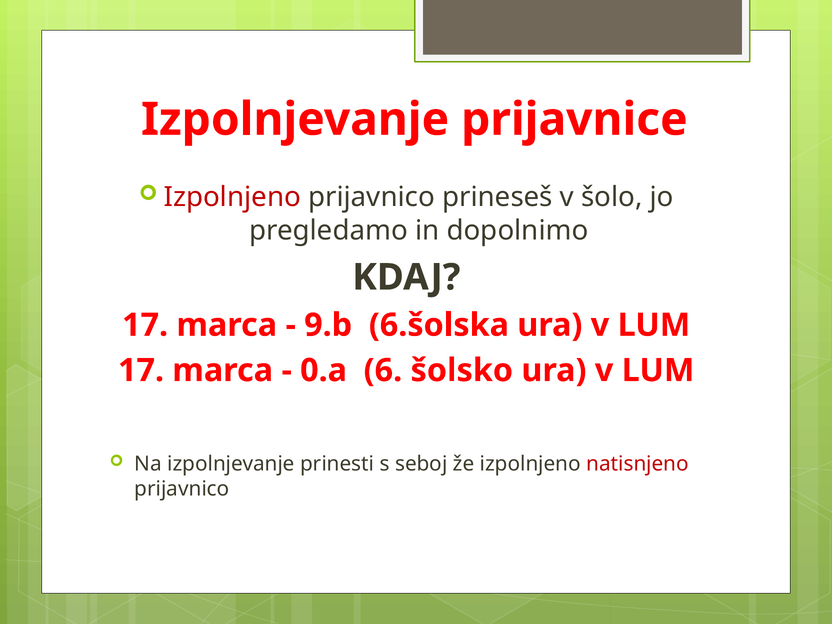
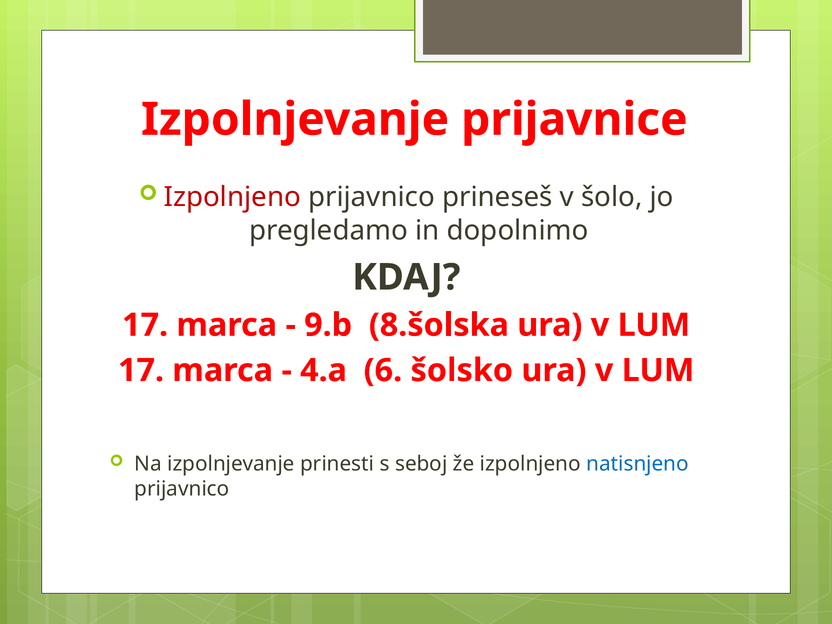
6.šolska: 6.šolska -> 8.šolska (439, 325)
0.a: 0.a -> 4.a (324, 370)
natisnjeno colour: red -> blue (638, 464)
